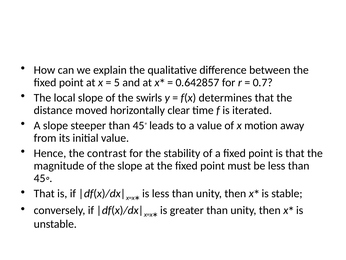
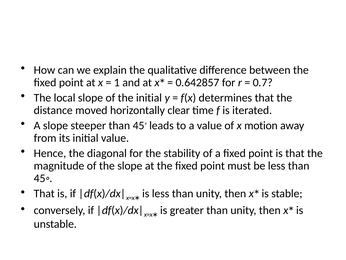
5: 5 -> 1 (117, 82)
the swirls: swirls -> initial (149, 98)
contrast: contrast -> diagonal (107, 153)
